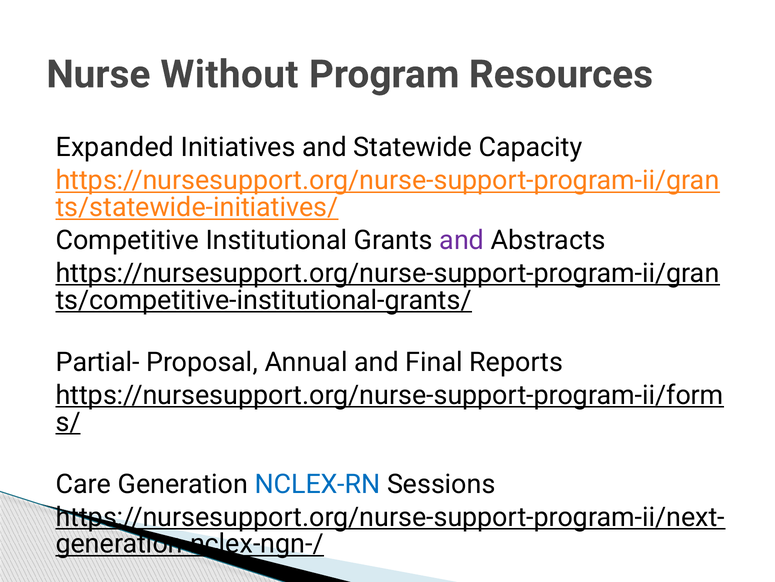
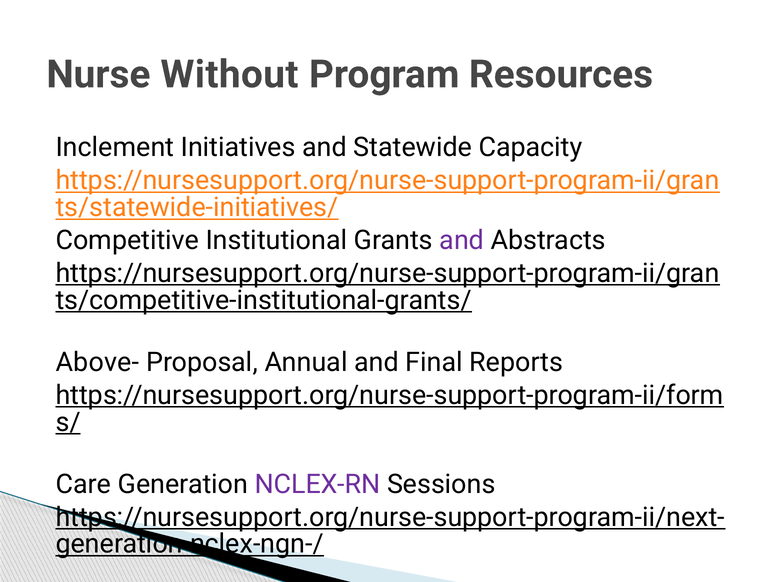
Expanded: Expanded -> Inclement (115, 147)
Partial-: Partial- -> Above- (97, 362)
NCLEX-RN colour: blue -> purple (318, 484)
